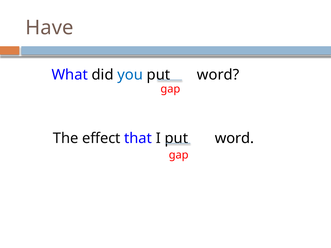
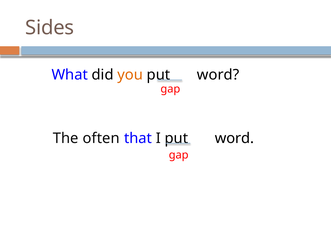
Have: Have -> Sides (50, 28)
you colour: blue -> orange (130, 75)
effect: effect -> often (101, 138)
